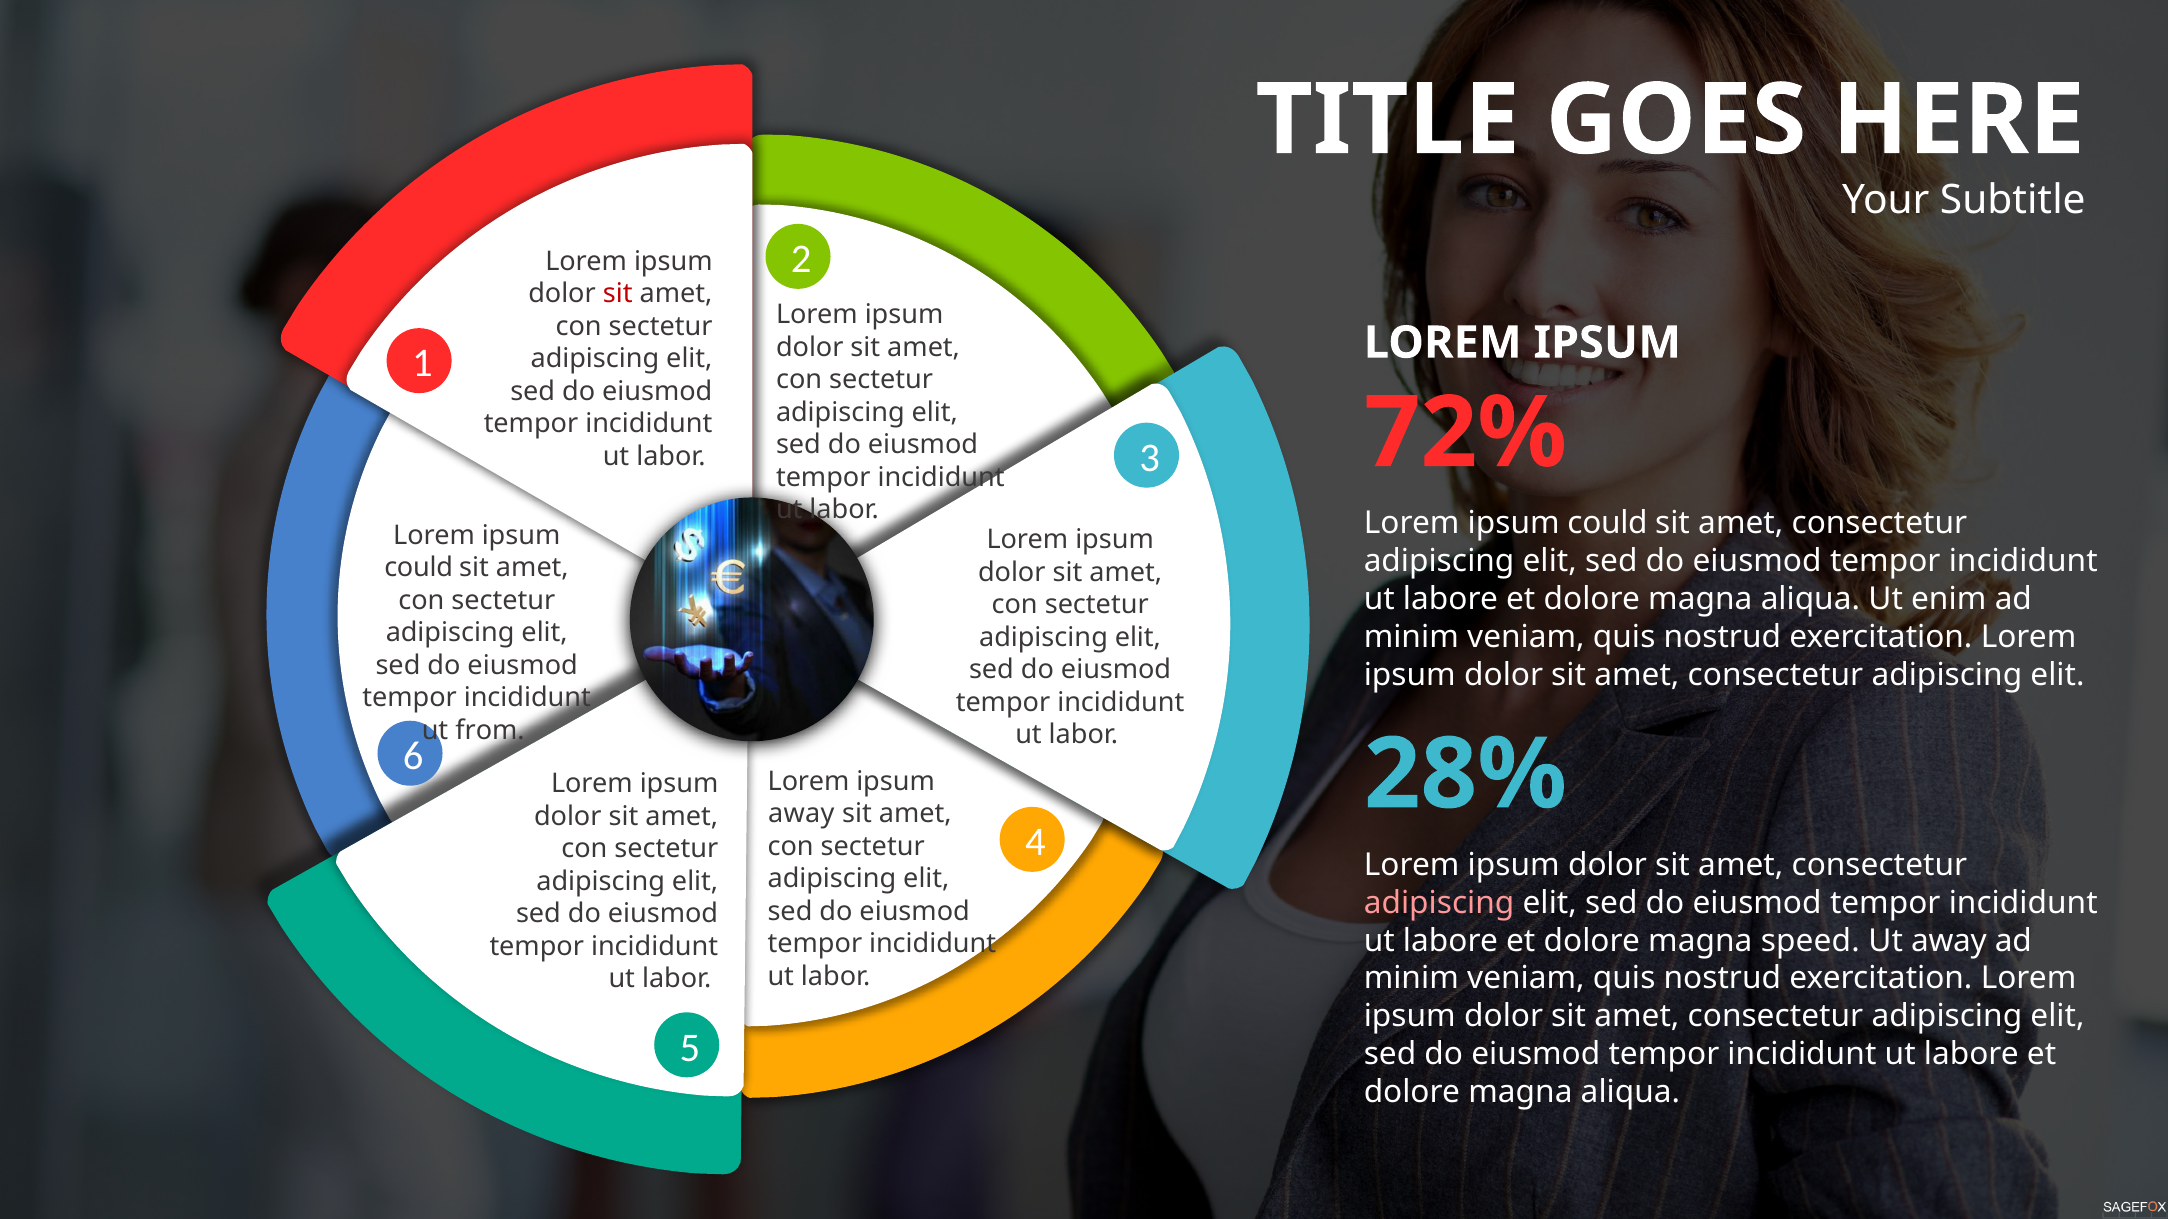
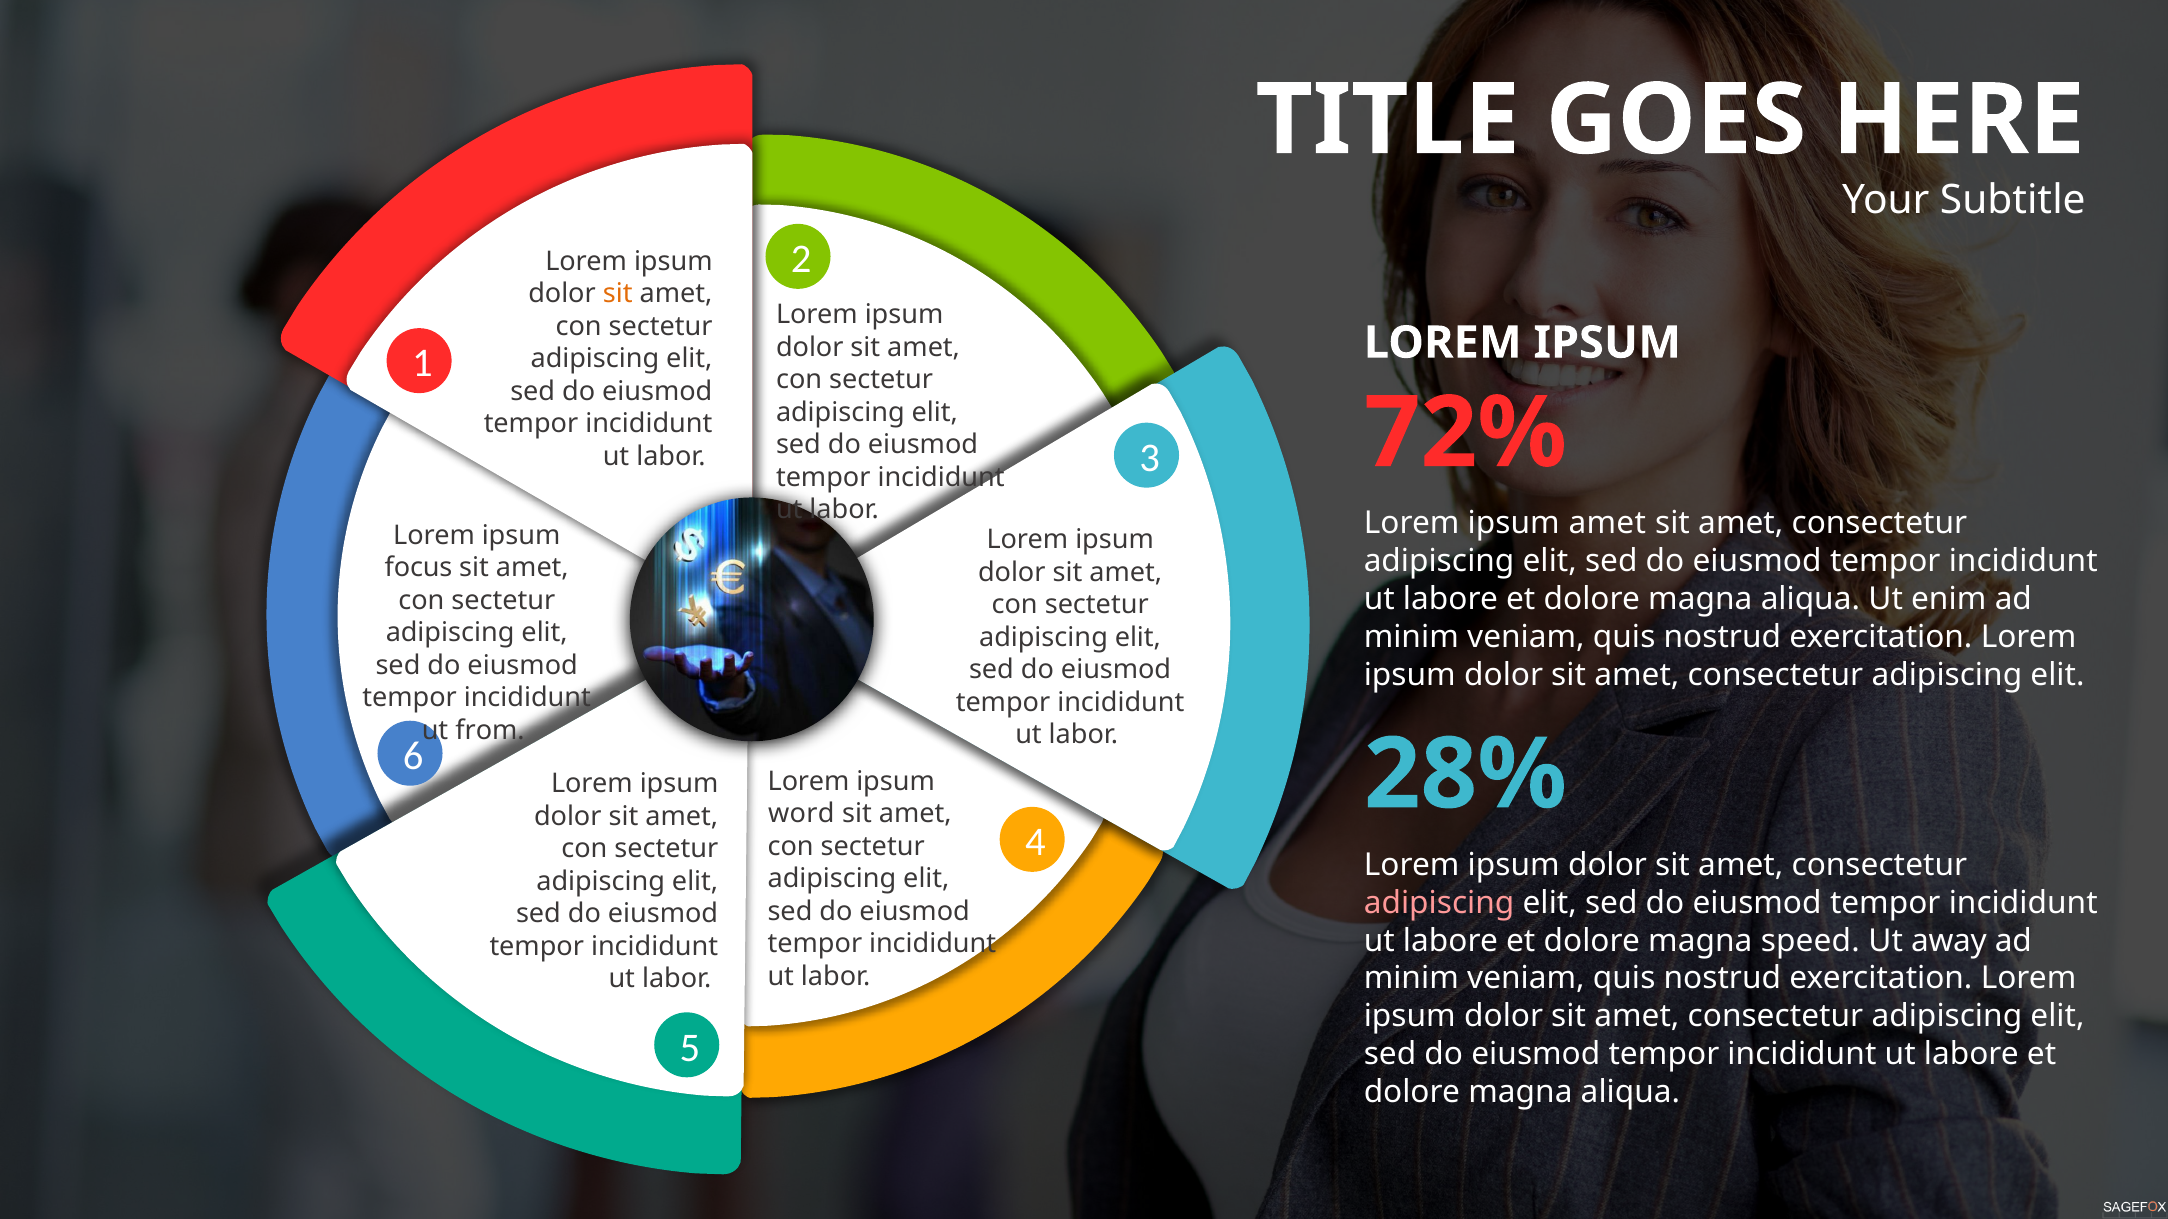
sit colour: red -> orange (618, 294)
could: could -> amet (1607, 524)
could: could -> focus (419, 568)
away: away -> word (801, 814)
